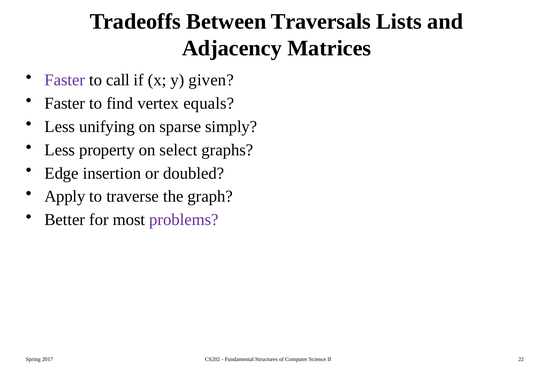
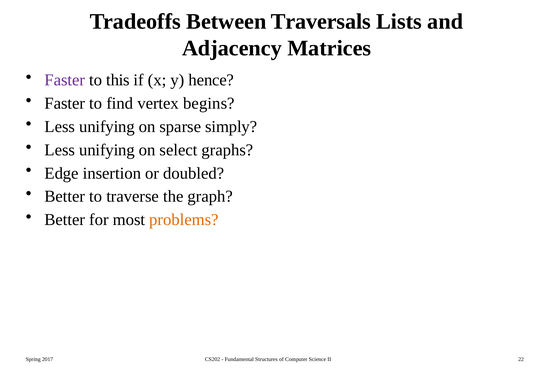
call: call -> this (118, 80)
given: given -> hence (211, 80)
equals: equals -> begins (209, 104)
property: property -> unifying (107, 150)
Apply: Apply -> Better (65, 197)
problems colour: purple -> orange (184, 220)
